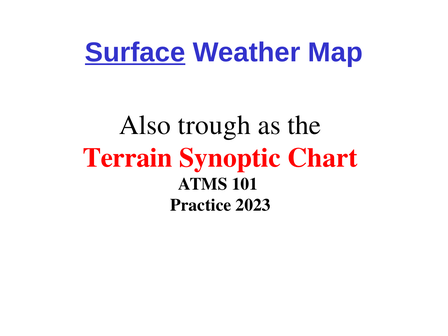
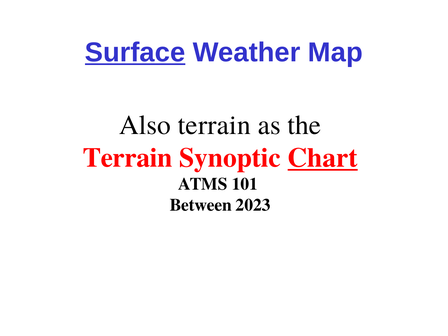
Also trough: trough -> terrain (214, 125)
Chart underline: none -> present (323, 158)
Practice: Practice -> Between (201, 205)
